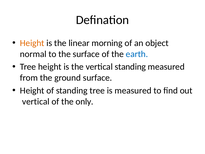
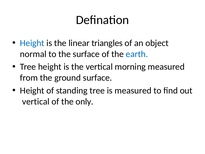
Height colour: orange -> blue (32, 43)
morning: morning -> triangles (107, 43)
vertical standing: standing -> morning (130, 67)
